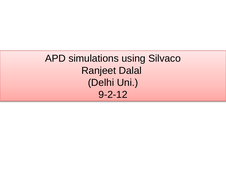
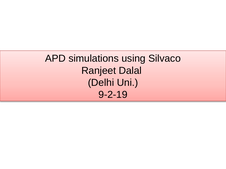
9-2-12: 9-2-12 -> 9-2-19 (113, 95)
